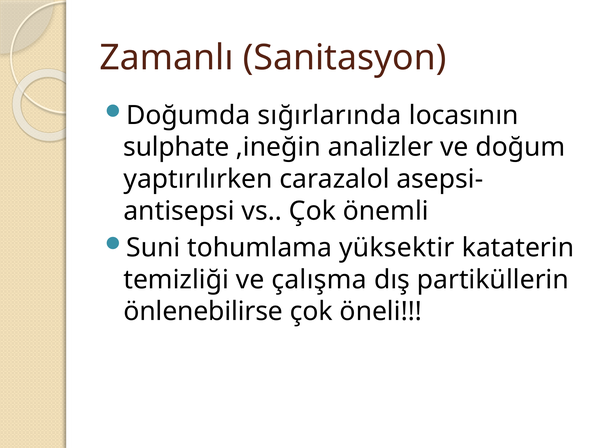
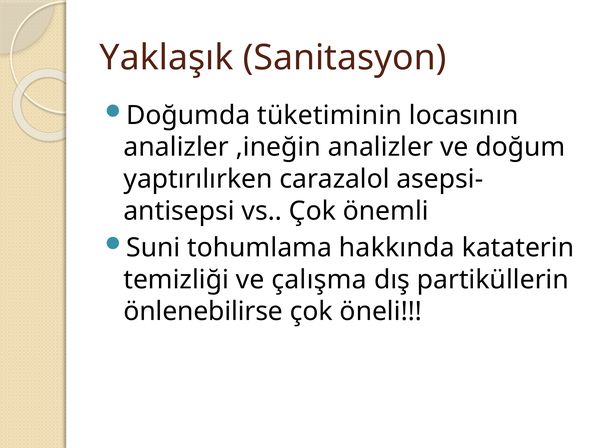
Zamanlı: Zamanlı -> Yaklaşık (167, 58)
sığırlarında: sığırlarında -> tüketiminin (330, 115)
sulphate: sulphate -> analizler (176, 147)
yüksektir: yüksektir -> hakkında (397, 248)
